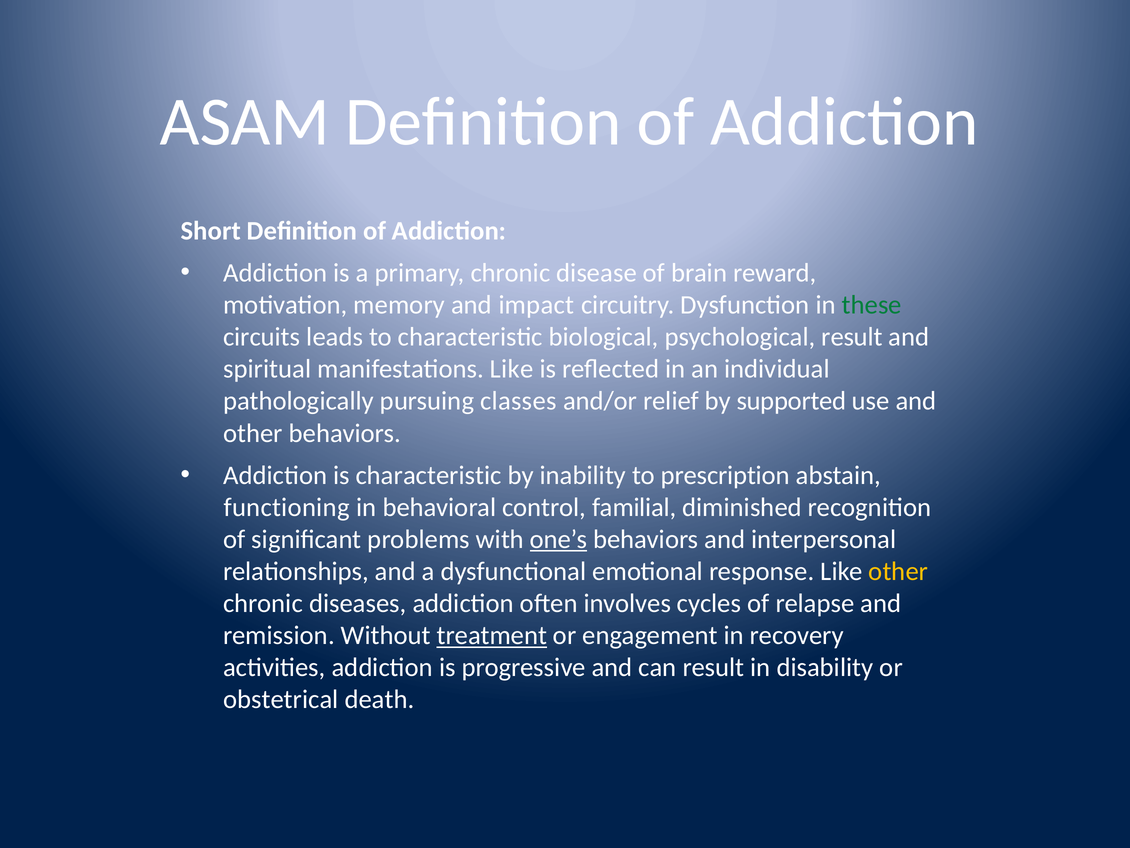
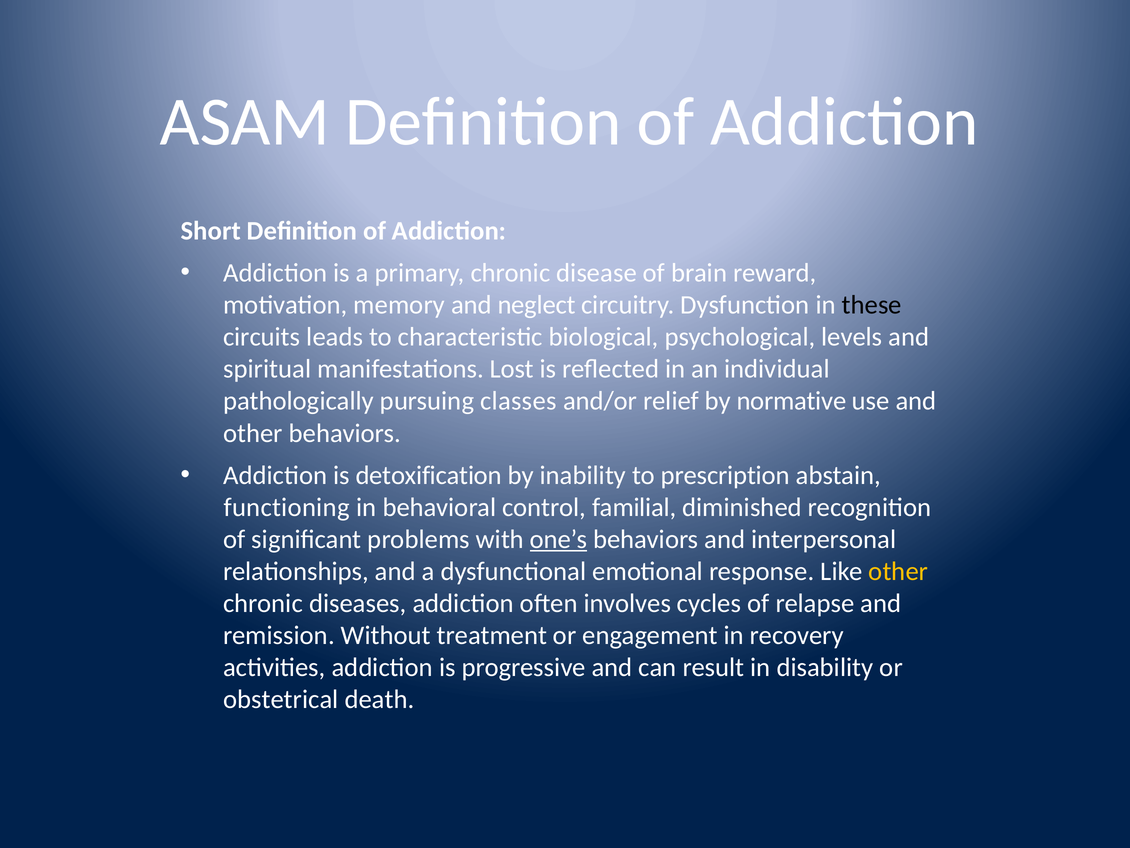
impact: impact -> neglect (537, 305)
these colour: green -> black (872, 305)
psychological result: result -> levels (852, 337)
manifestations Like: Like -> Lost (512, 369)
supported: supported -> normative (791, 401)
is characteristic: characteristic -> detoxification (429, 475)
treatment underline: present -> none (492, 635)
